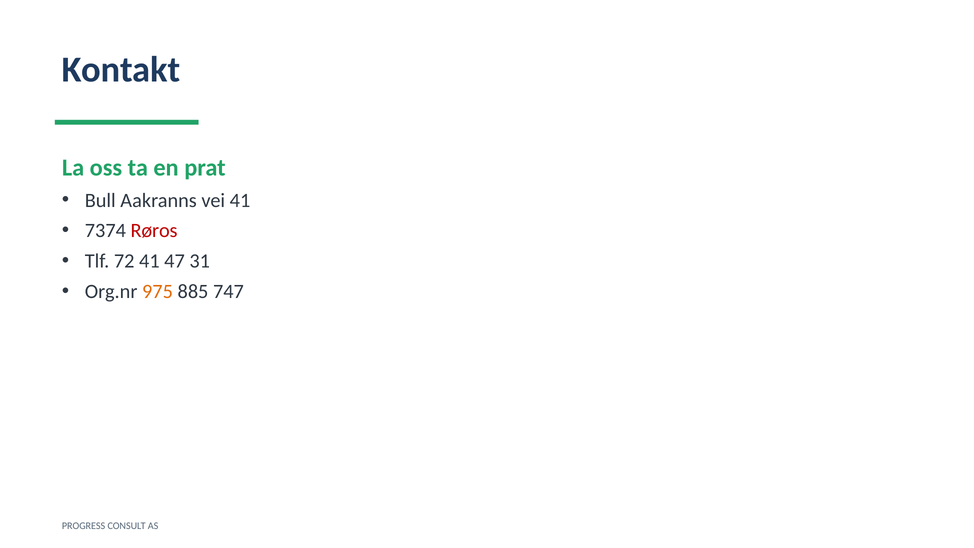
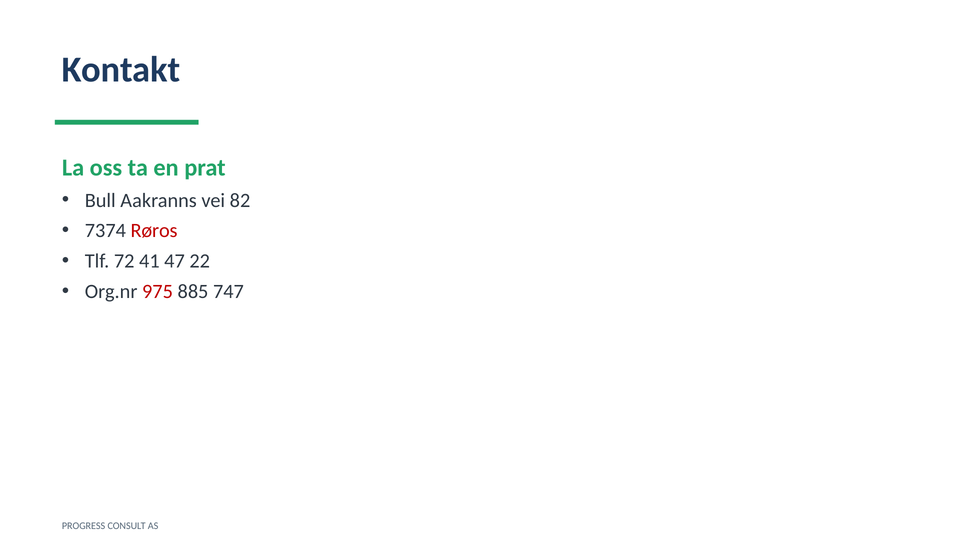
vei 41: 41 -> 82 (240, 200)
31: 31 -> 22 (200, 261)
975 colour: orange -> red (157, 292)
